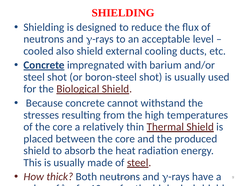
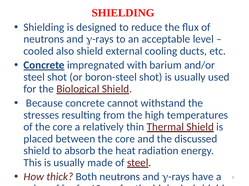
produced: produced -> discussed (196, 139)
